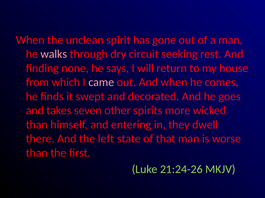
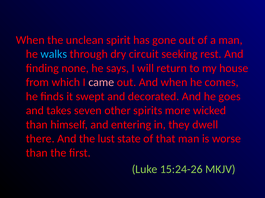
walks colour: pink -> light blue (54, 54)
left: left -> lust (106, 139)
21:24-26: 21:24-26 -> 15:24-26 (181, 170)
